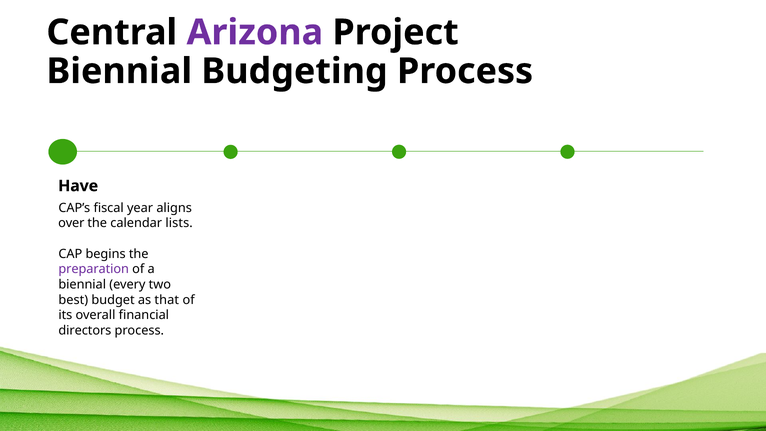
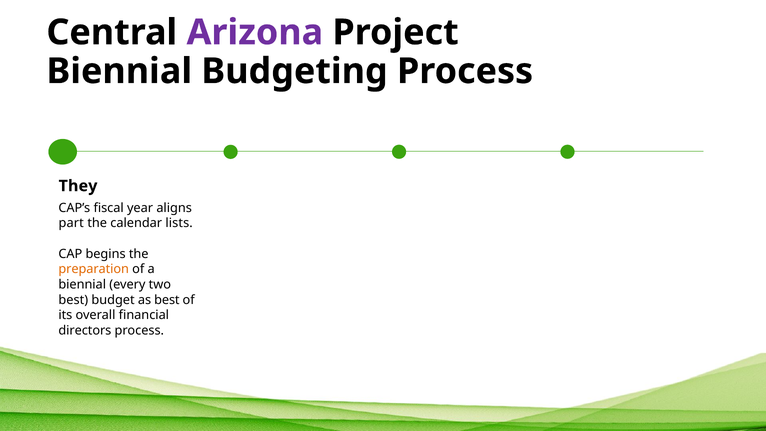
Have: Have -> They (78, 186)
over: over -> part (71, 223)
preparation colour: purple -> orange (94, 269)
as that: that -> best (167, 300)
